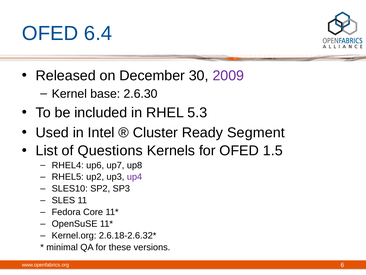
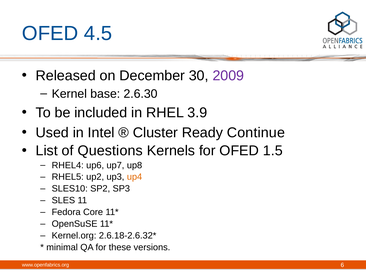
6.4: 6.4 -> 4.5 (98, 33)
5.3: 5.3 -> 3.9 (197, 112)
Segment: Segment -> Continue (256, 132)
up4 colour: purple -> orange (135, 177)
